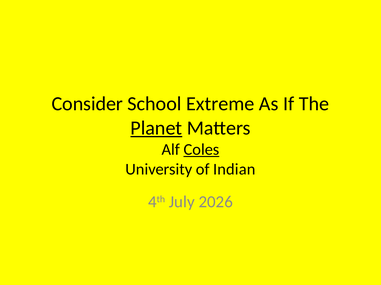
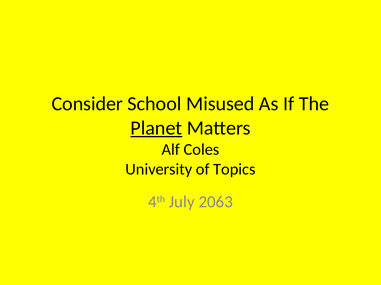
Extreme: Extreme -> Misused (220, 104)
Coles underline: present -> none (201, 150)
Indian: Indian -> Topics (234, 170)
2026: 2026 -> 2063 (216, 202)
